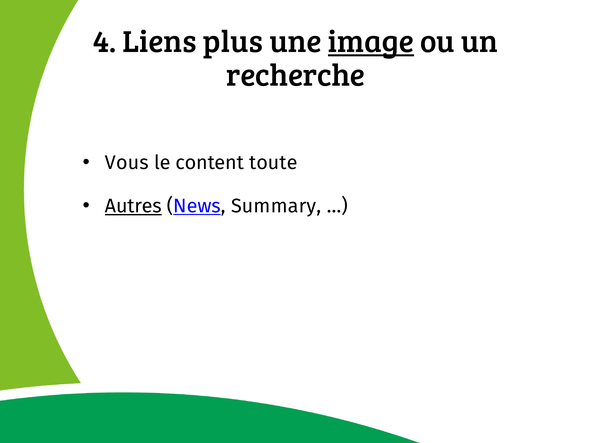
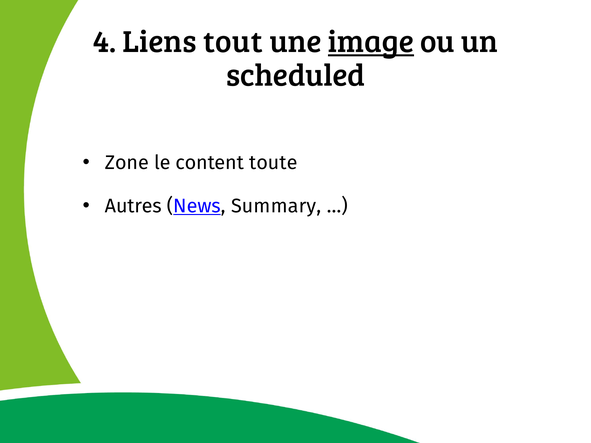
plus: plus -> tout (233, 42)
recherche: recherche -> scheduled (296, 76)
Vous: Vous -> Zone (127, 163)
Autres underline: present -> none (133, 206)
